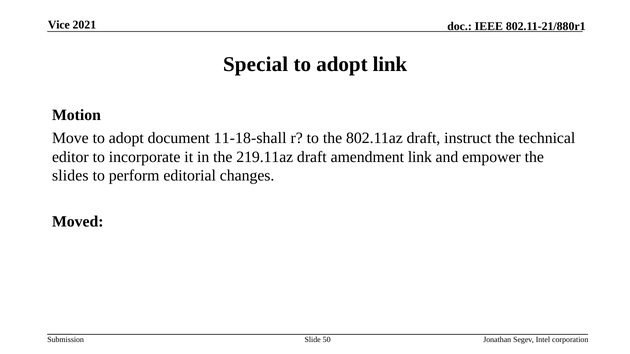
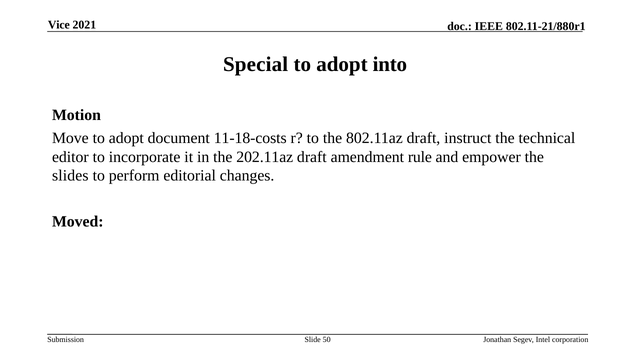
adopt link: link -> into (390, 64)
11-18-shall: 11-18-shall -> 11-18-costs (250, 138)
219.11az: 219.11az -> 202.11az (265, 157)
amendment link: link -> rule (420, 157)
